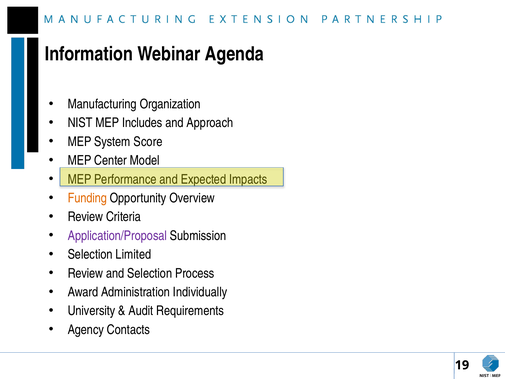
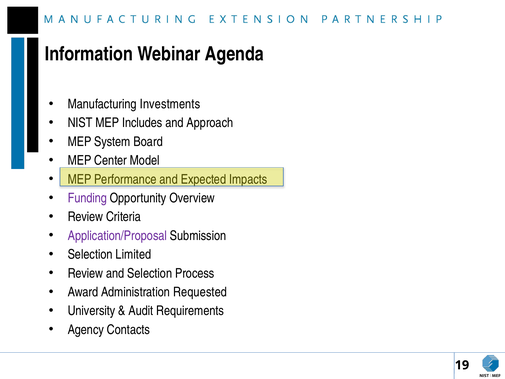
Organization: Organization -> Investments (170, 104)
Score: Score -> Board (148, 142)
Funding colour: orange -> purple (87, 198)
Individually: Individually -> Requested (200, 292)
